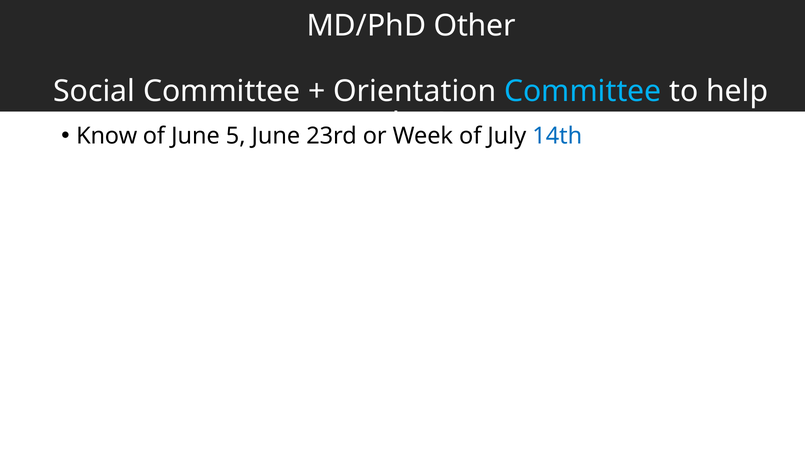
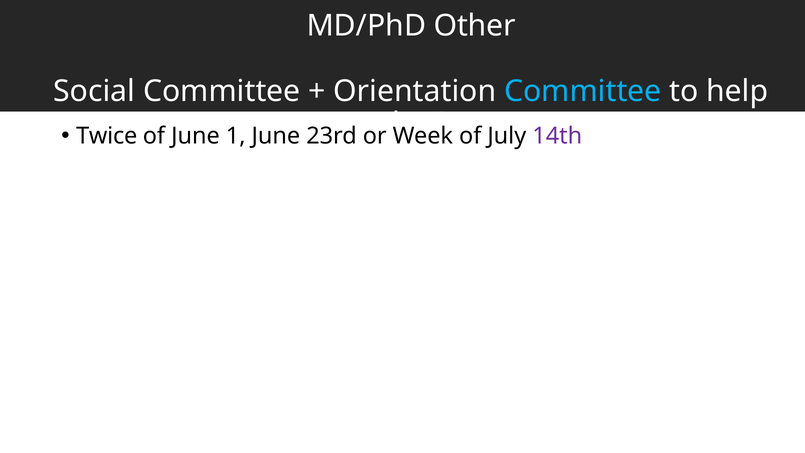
Know: Know -> Twice (107, 136)
5: 5 -> 1 (236, 136)
14th colour: blue -> purple (557, 136)
